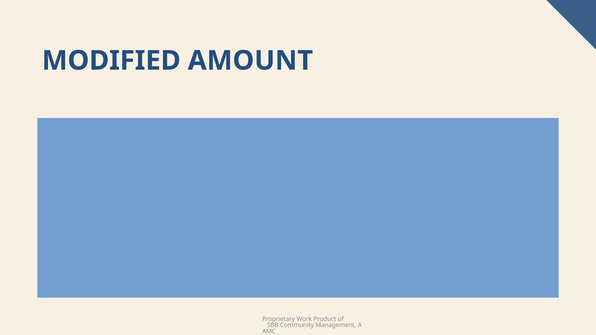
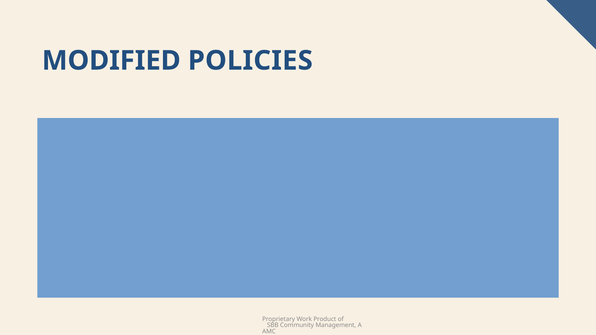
AMOUNT: AMOUNT -> POLICIES (250, 61)
